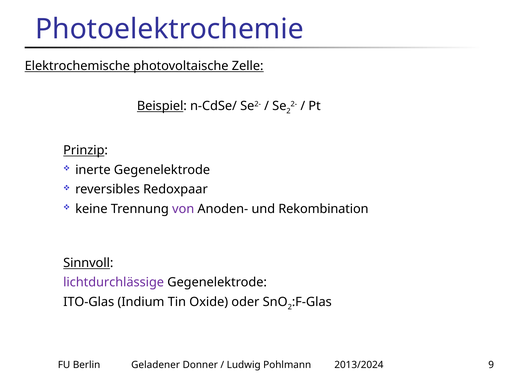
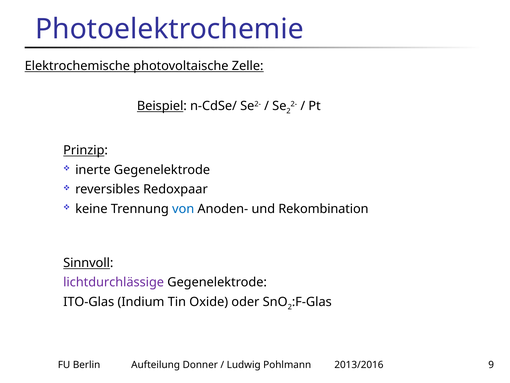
von colour: purple -> blue (183, 209)
Geladener: Geladener -> Aufteilung (156, 364)
2013/2024: 2013/2024 -> 2013/2016 (359, 364)
